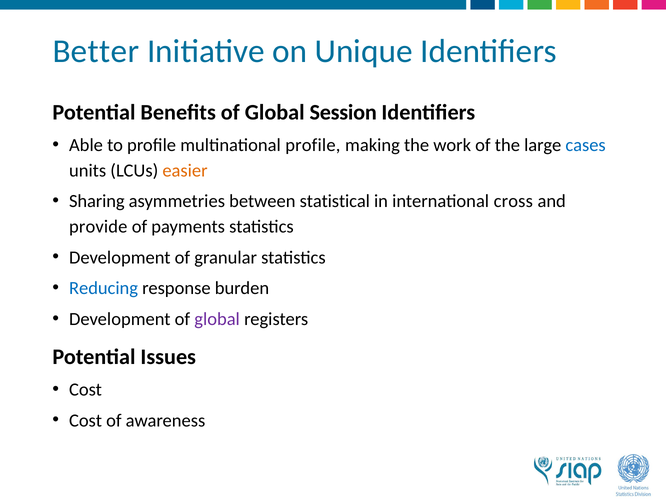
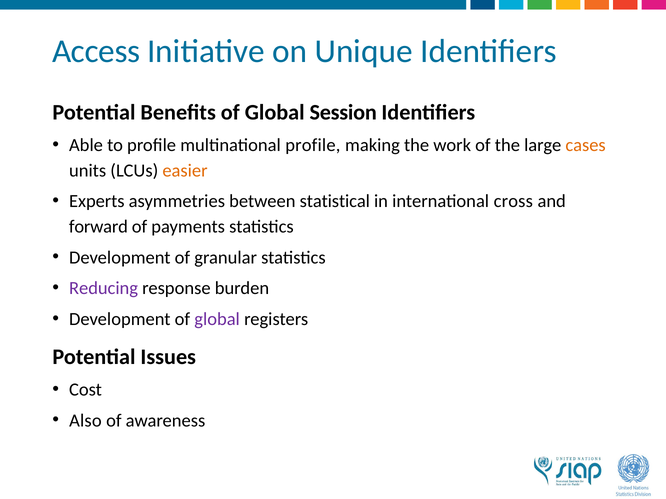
Better: Better -> Access (96, 51)
cases colour: blue -> orange (586, 145)
Sharing: Sharing -> Experts (97, 201)
provide: provide -> forward (98, 227)
Reducing colour: blue -> purple (104, 289)
Cost: Cost -> Also (85, 421)
